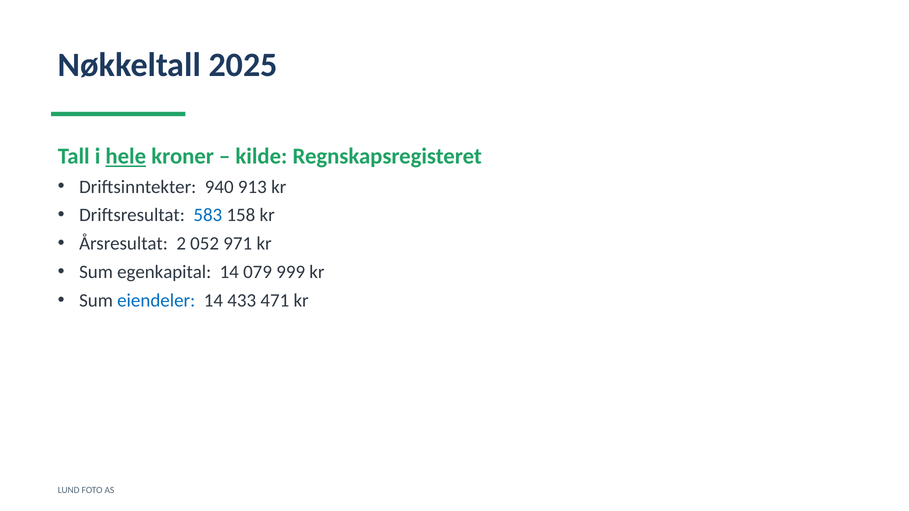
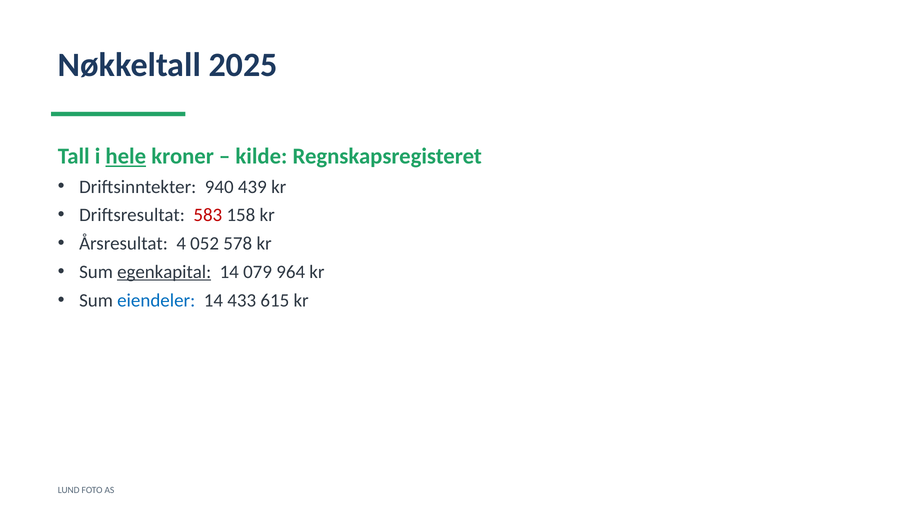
913: 913 -> 439 (252, 187)
583 colour: blue -> red (208, 215)
2: 2 -> 4 (181, 244)
971: 971 -> 578 (238, 244)
egenkapital underline: none -> present (164, 272)
999: 999 -> 964 (291, 272)
471: 471 -> 615 (275, 301)
